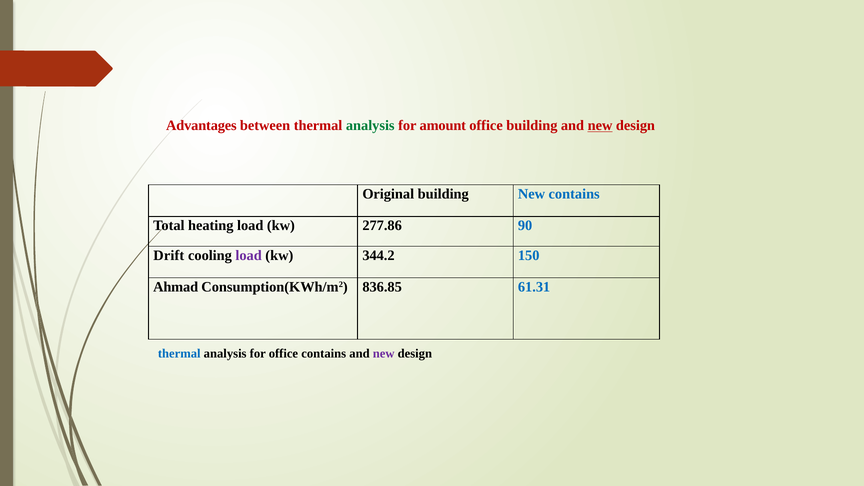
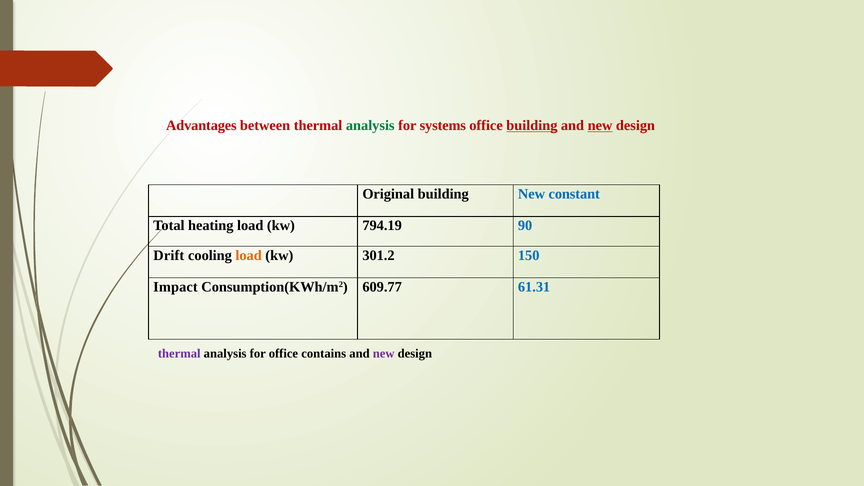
amount: amount -> systems (443, 126)
building underline: none -> present (532, 126)
New contains: contains -> constant (574, 194)
277.86: 277.86 -> 794.19 (382, 226)
load colour: purple -> orange (249, 255)
344.2: 344.2 -> 301.2 (379, 255)
Ahmad: Ahmad -> Impact (176, 287)
836.85: 836.85 -> 609.77 (382, 287)
thermal colour: blue -> purple (179, 354)
